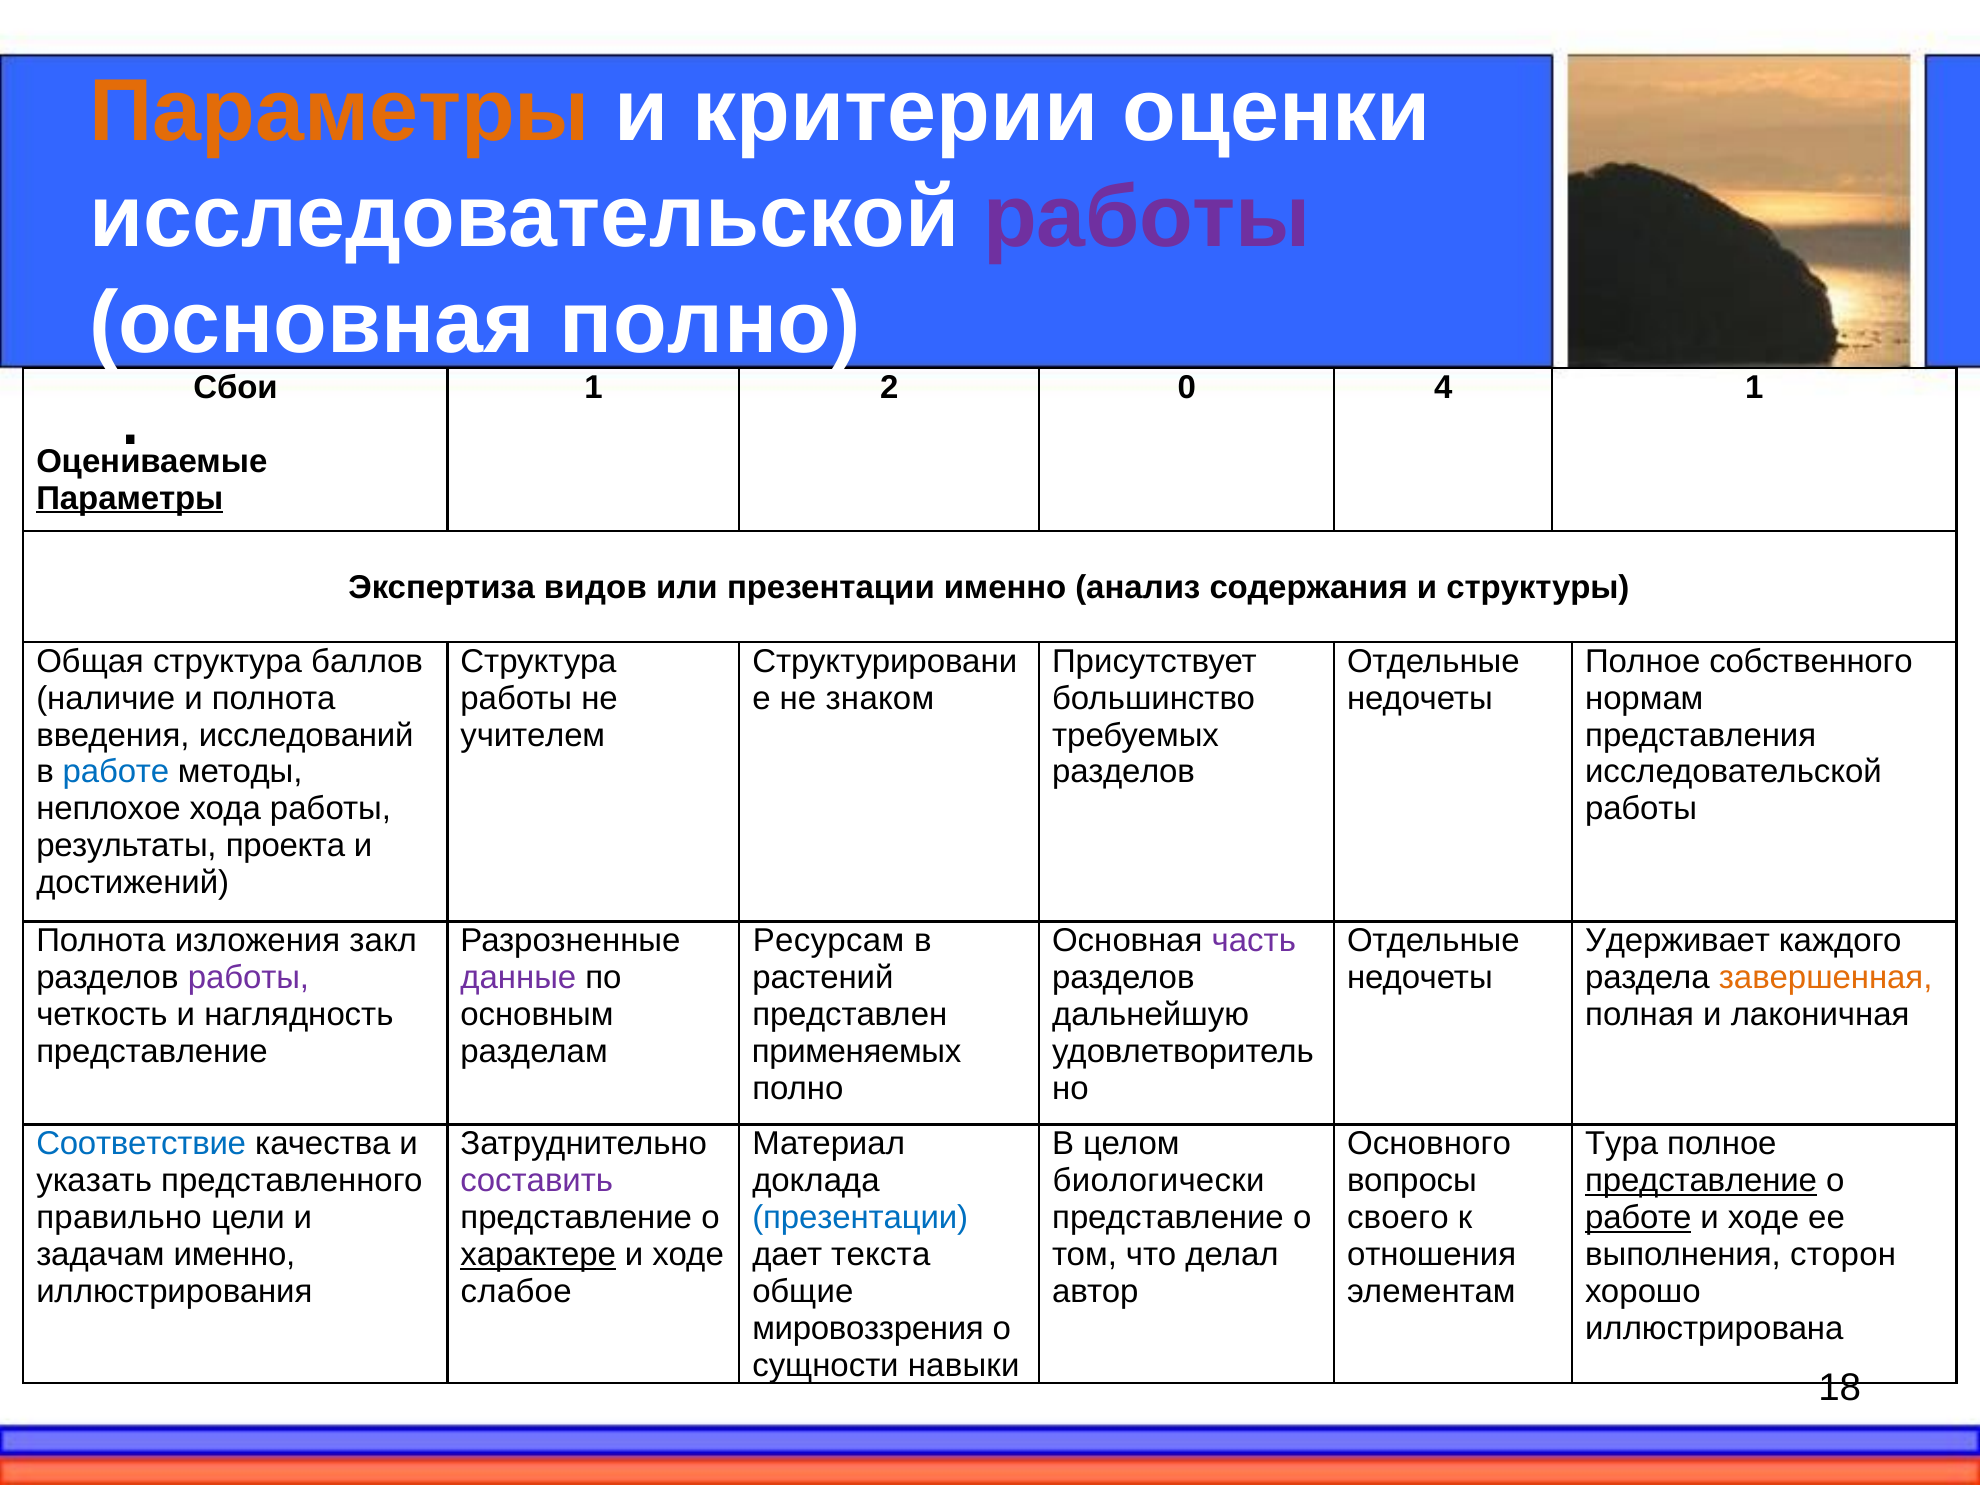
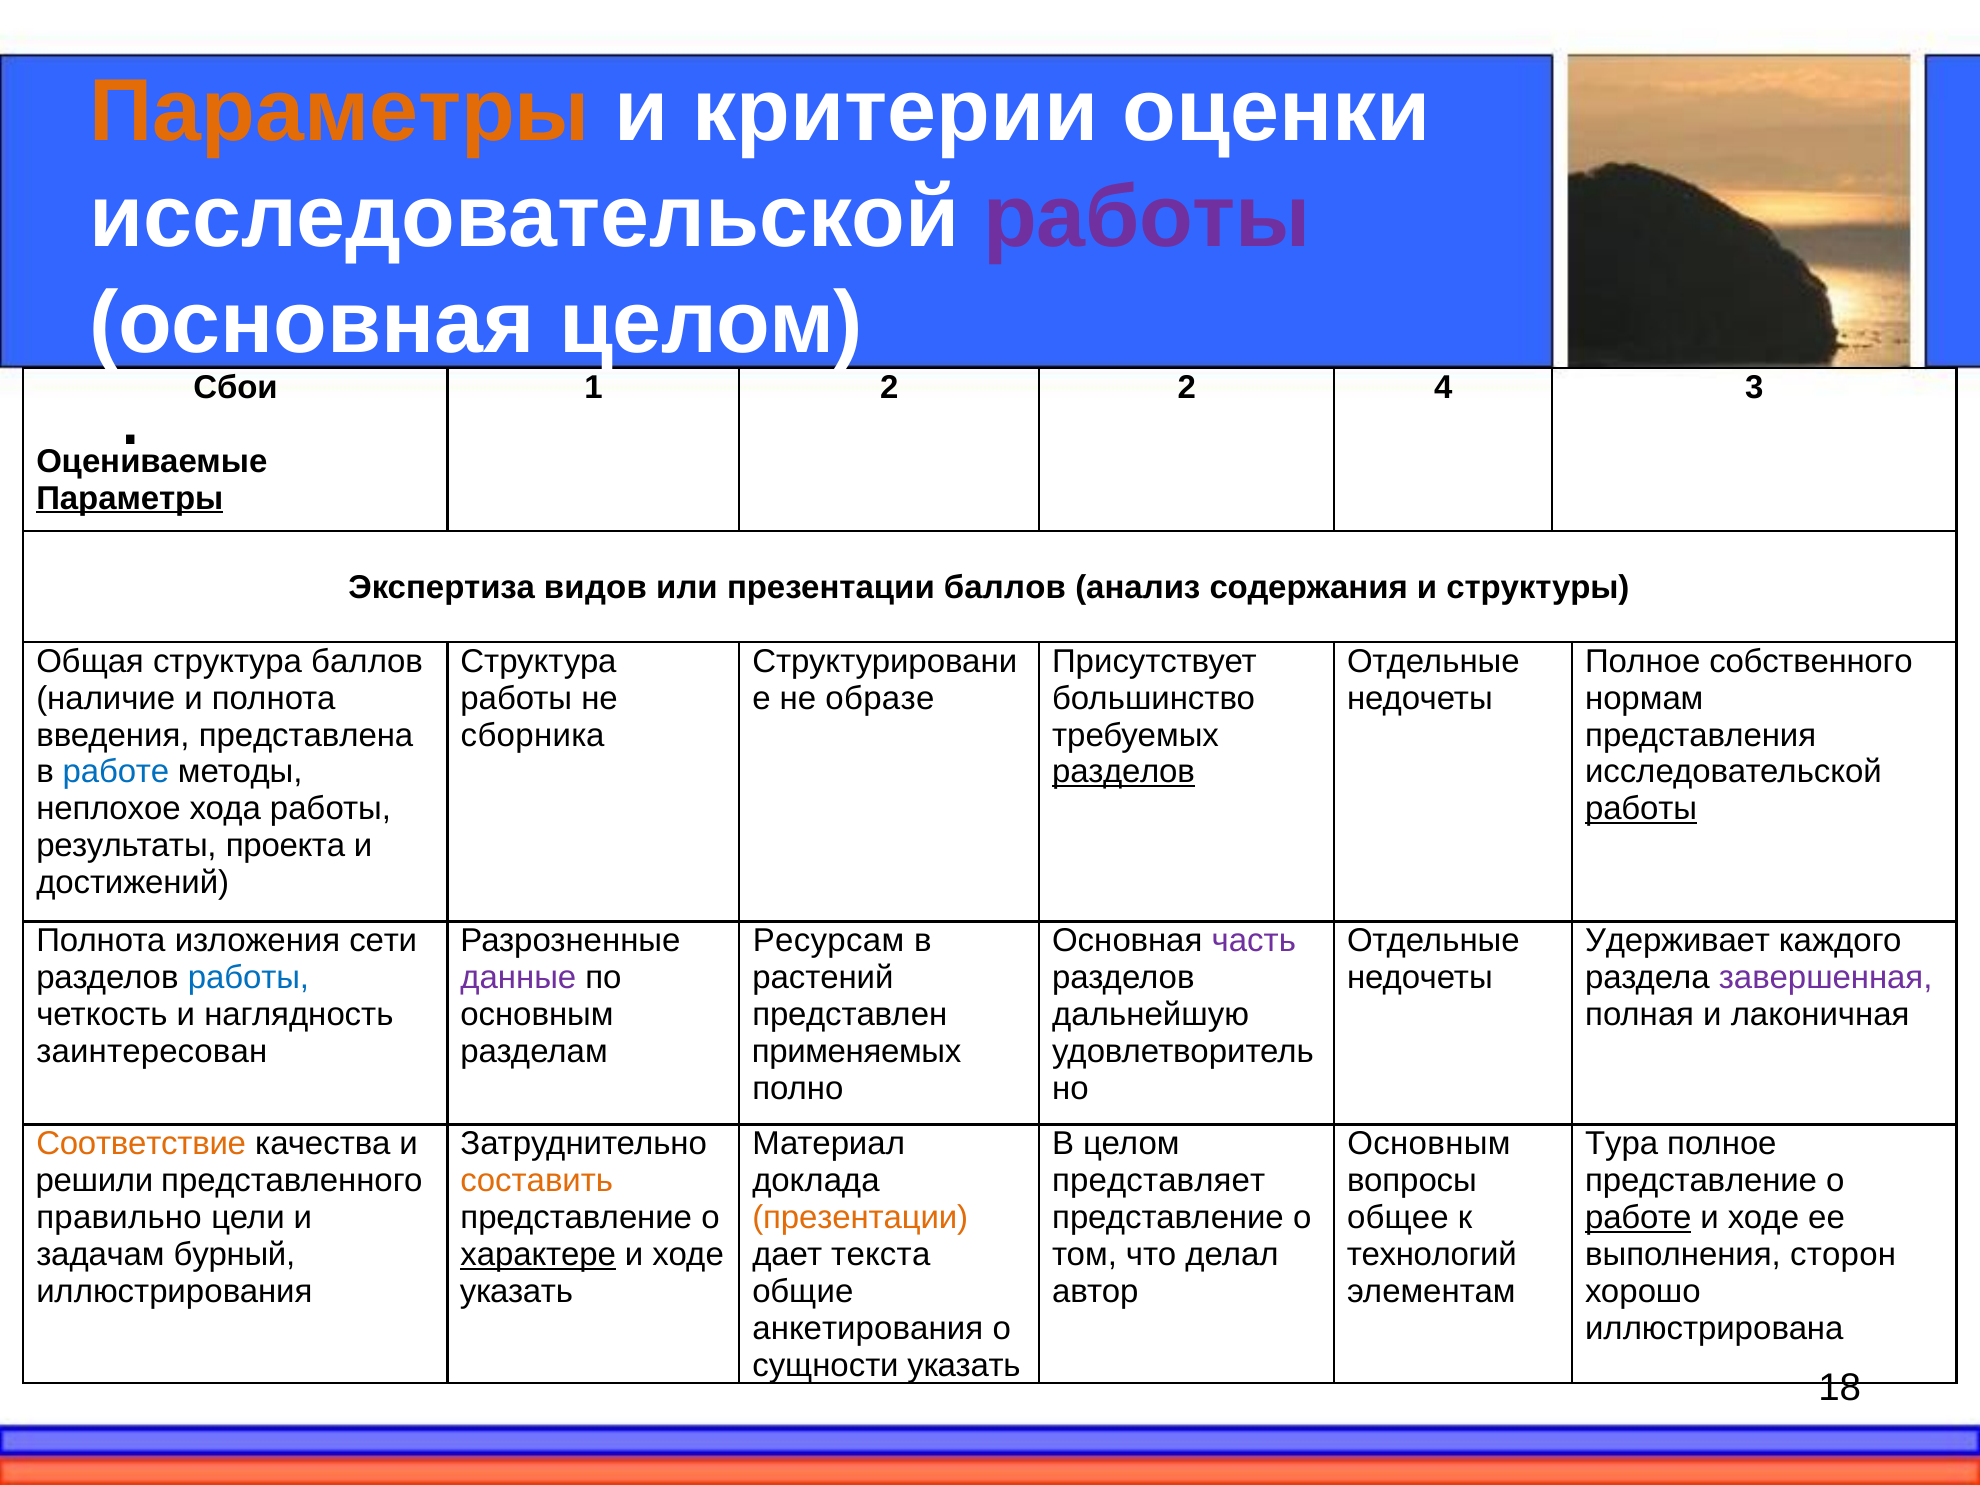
основная полно: полно -> целом (711, 323)
2 0: 0 -> 2 (1187, 387)
4 1: 1 -> 3 (1754, 387)
презентации именно: именно -> баллов (1005, 587)
знаком: знаком -> образе (880, 698)
исследований: исследований -> представлена (306, 735)
учителем: учителем -> сборника (533, 735)
разделов underline: none -> present (1123, 772)
работы underline: none -> present (1641, 809)
закл: закл -> сети (383, 941)
работы colour: purple -> blue (248, 978)
завершенная colour: orange -> purple (1826, 978)
представление: представление -> заинтересован (152, 1052)
Соответствие colour: blue -> orange (141, 1144)
Основного: Основного -> Основным (1429, 1144)
указать: указать -> решили (94, 1180)
составить colour: purple -> orange (537, 1180)
биологически: биологически -> представляет (1159, 1180)
представление underline: present -> none (1701, 1180)
презентации colour: blue -> orange (860, 1217)
своего: своего -> общее (1398, 1217)
задачам именно: именно -> бурный (234, 1254)
отношения: отношения -> технологий (1432, 1254)
слабое: слабое -> указать (516, 1291)
мировоззрения: мировоззрения -> анкетирования (868, 1328)
сущности навыки: навыки -> указать (964, 1365)
